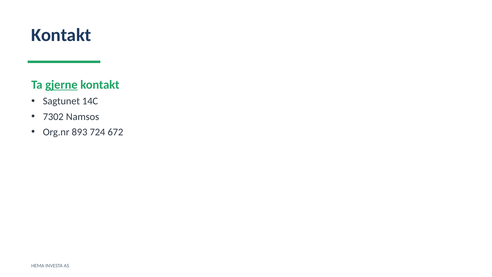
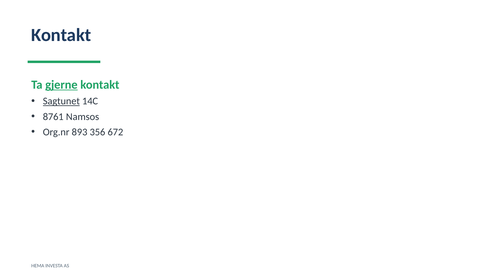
Sagtunet underline: none -> present (61, 101)
7302: 7302 -> 8761 (53, 117)
724: 724 -> 356 (97, 132)
